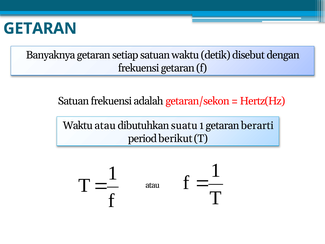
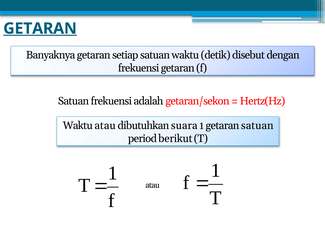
GETARAN underline: none -> present (40, 28)
suatu: suatu -> suara (184, 125)
getaran berarti: berarti -> satuan (257, 125)
